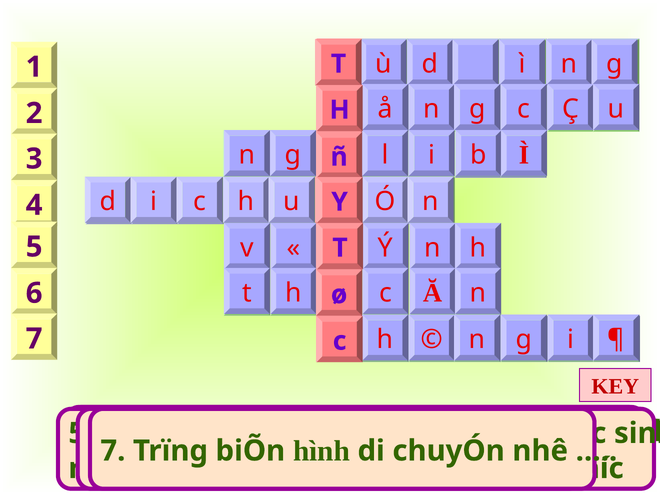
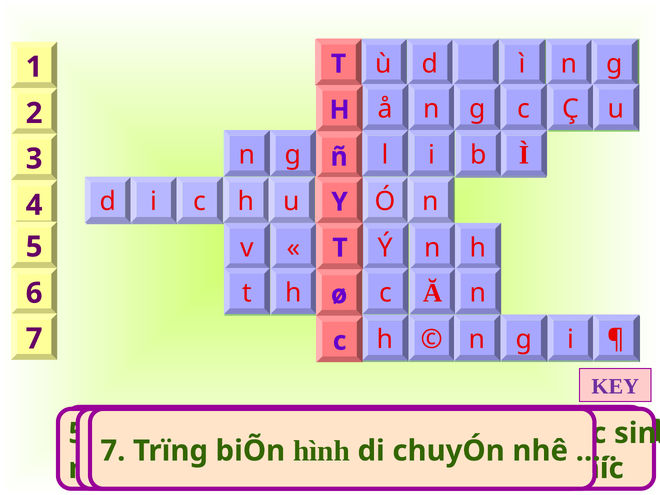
KEY colour: red -> purple (615, 387)
